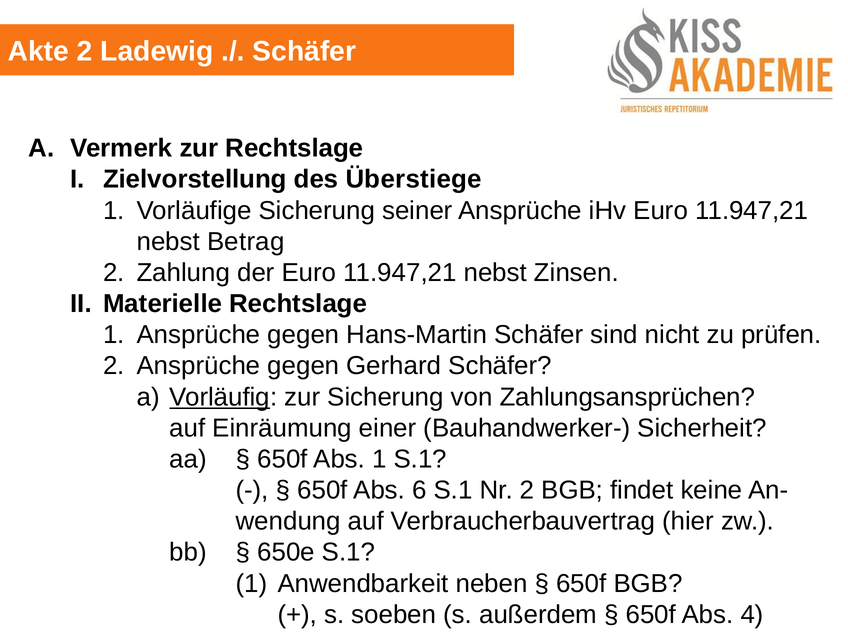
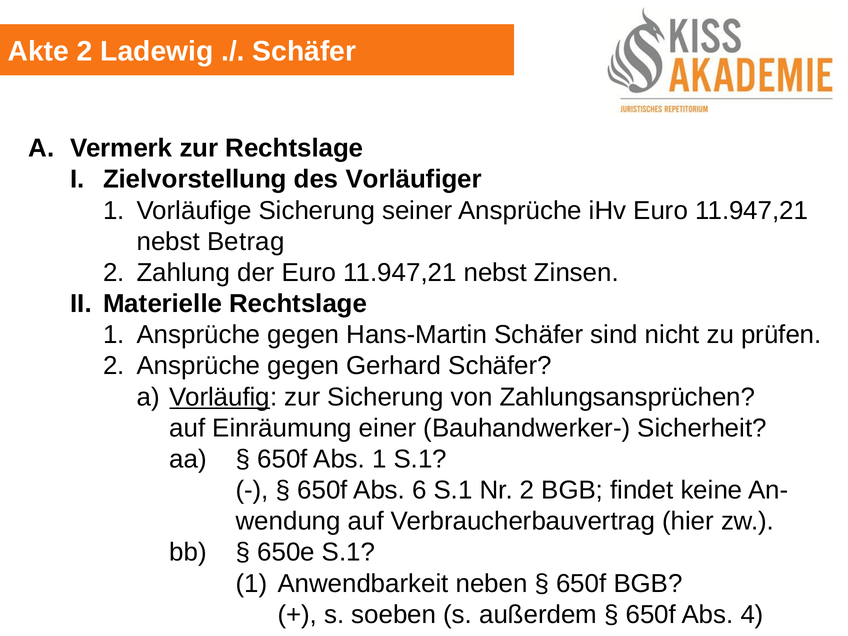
Überstiege: Überstiege -> Vorläufiger (414, 179)
